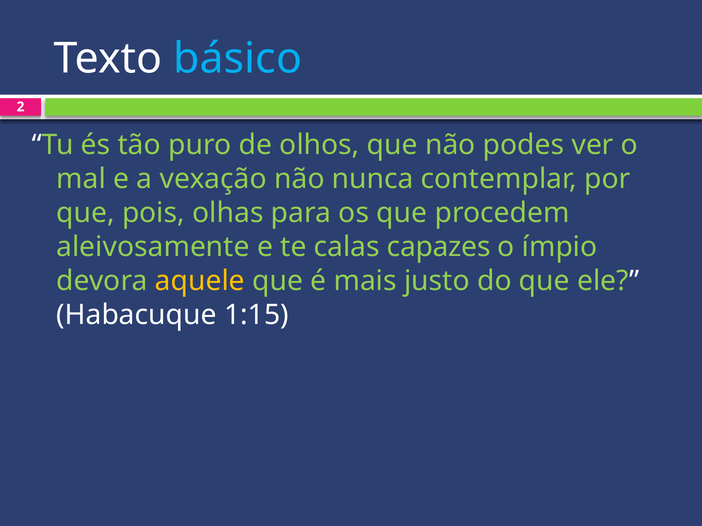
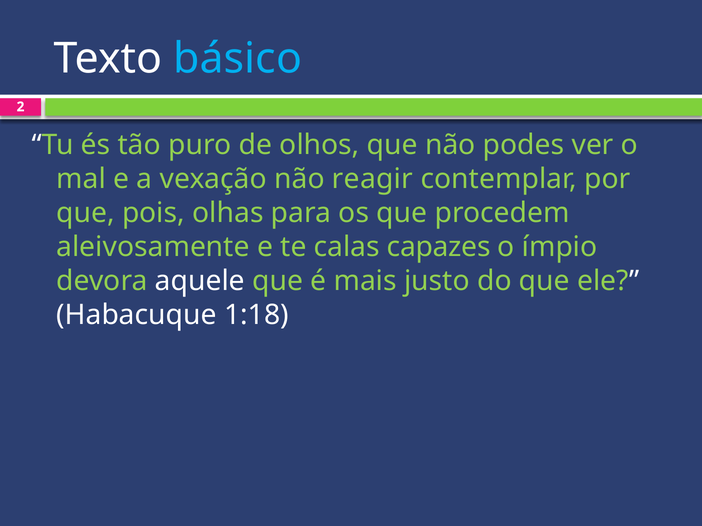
nunca: nunca -> reagir (373, 179)
aquele colour: yellow -> white (200, 281)
1:15: 1:15 -> 1:18 (256, 315)
